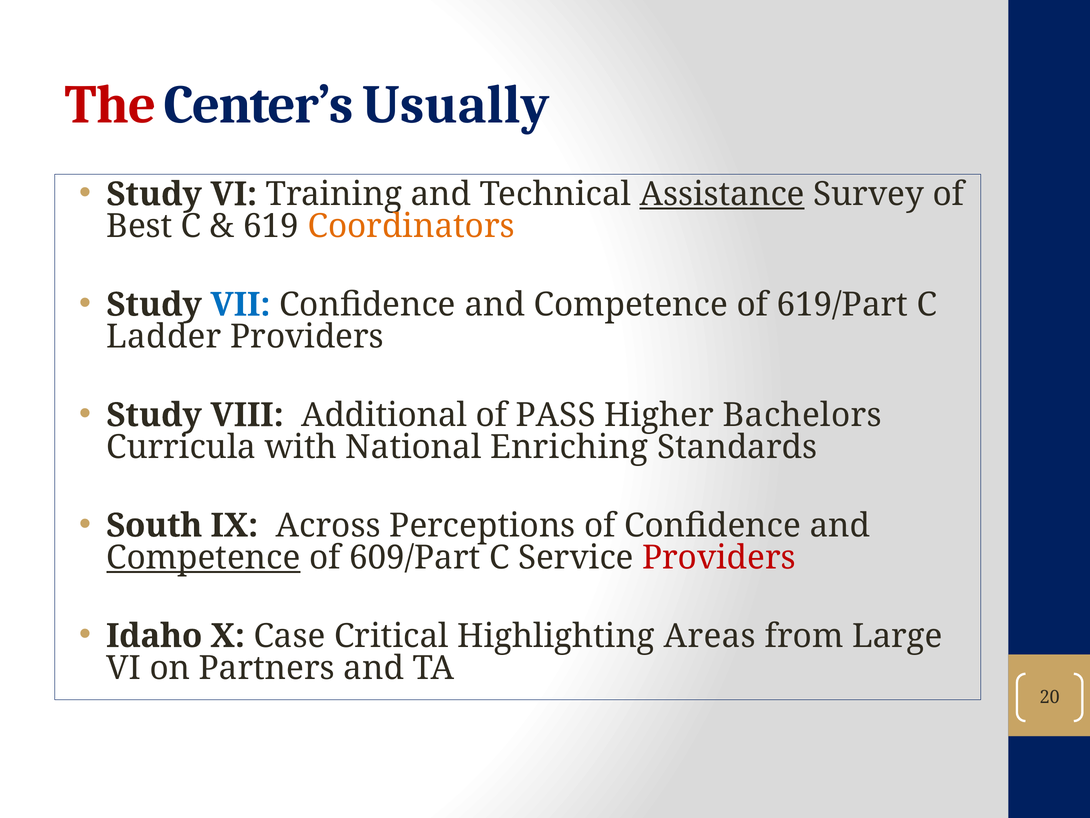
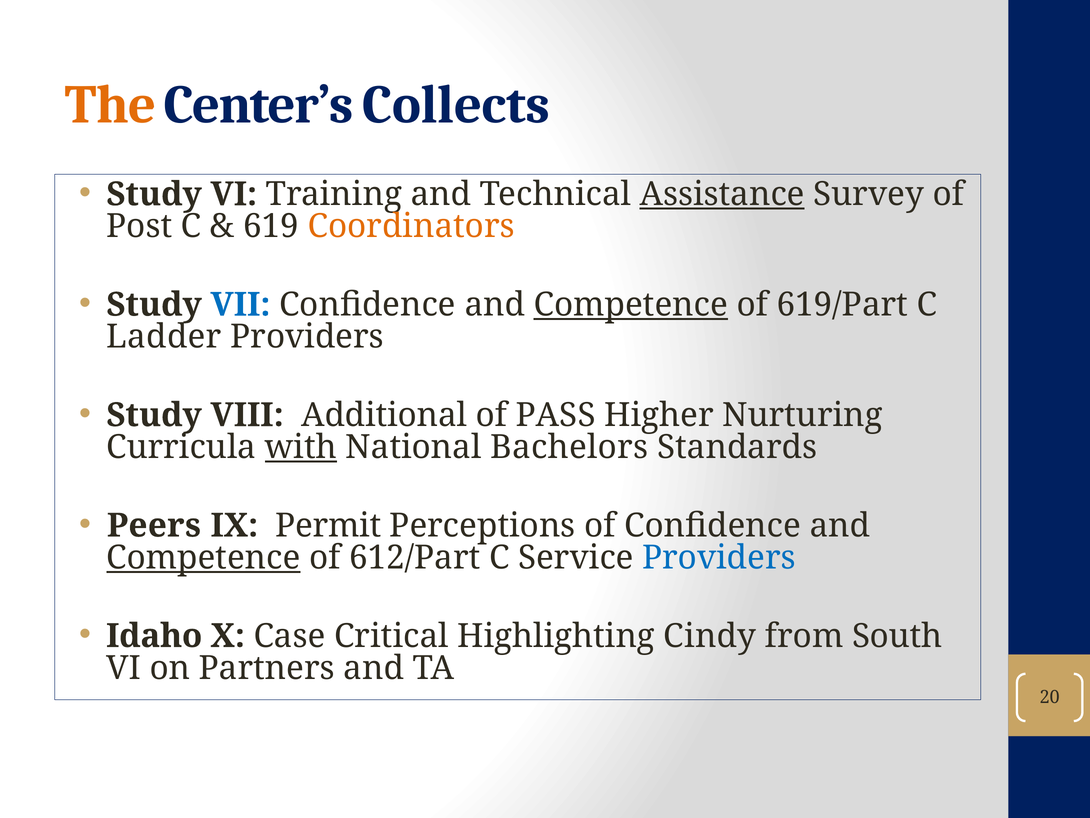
The colour: red -> orange (110, 105)
Usually: Usually -> Collects (456, 105)
Best: Best -> Post (139, 226)
Competence underline: none -> present (631, 305)
Bachelors: Bachelors -> Nurturing (802, 415)
with underline: none -> present (301, 447)
Enriching: Enriching -> Bachelors (569, 447)
South: South -> Peers (154, 525)
Across: Across -> Permit (328, 525)
609/Part: 609/Part -> 612/Part (415, 557)
Providers colour: red -> blue (719, 557)
Areas: Areas -> Cindy (710, 636)
Large: Large -> South (897, 636)
